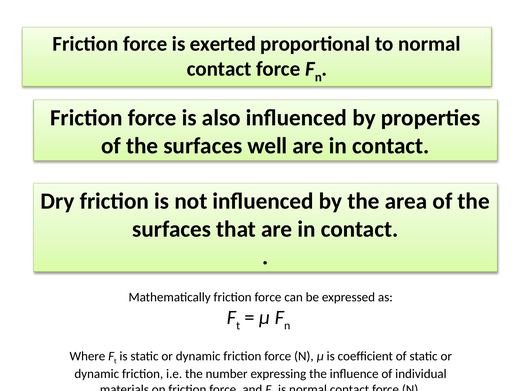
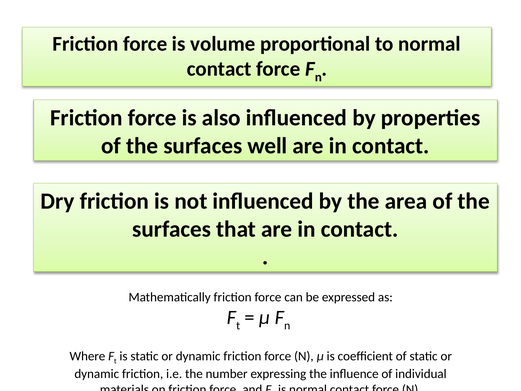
exerted: exerted -> volume (223, 44)
